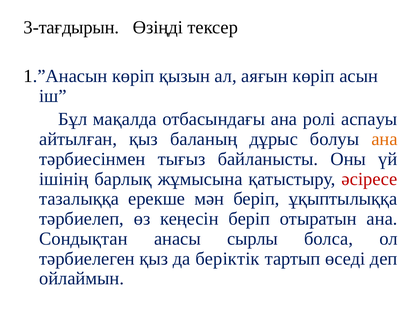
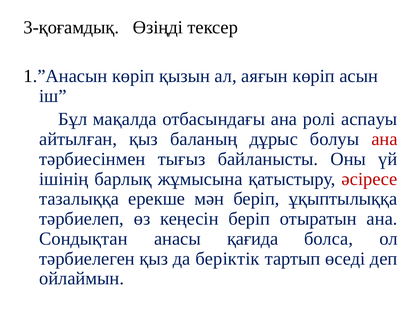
3-тағдырын: 3-тағдырын -> 3-қоғамдық (71, 27)
ана colour: orange -> red (384, 139)
сырлы: сырлы -> қағида (253, 239)
